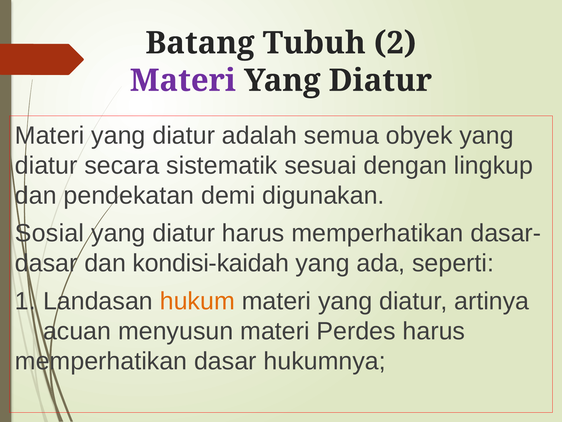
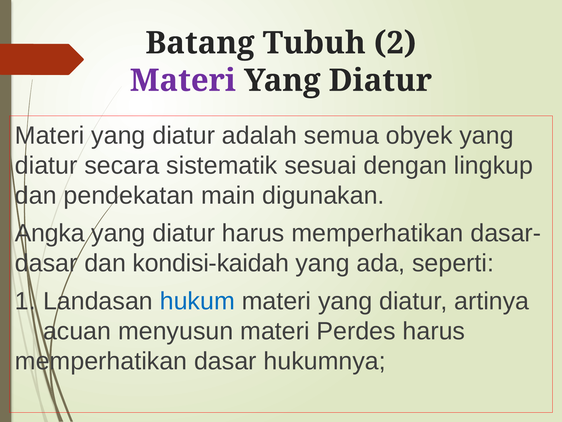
demi: demi -> main (228, 195)
Sosial: Sosial -> Angka (50, 233)
hukum colour: orange -> blue (197, 301)
